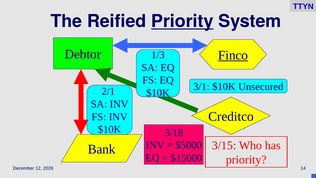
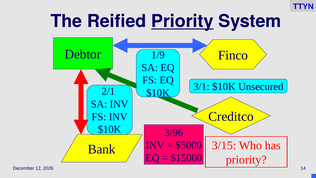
Finco underline: present -> none (233, 55)
1/3: 1/3 -> 1/9 (158, 55)
3/18: 3/18 -> 3/96 (174, 132)
